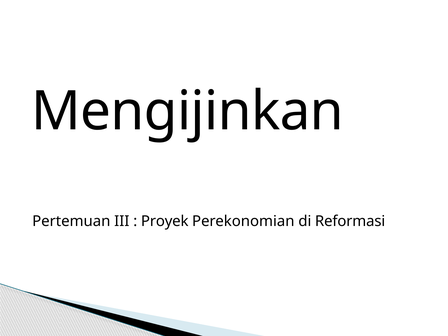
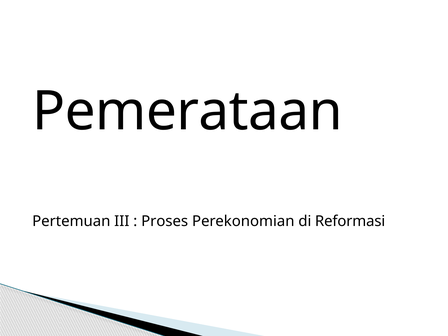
Mengijinkan: Mengijinkan -> Pemerataan (187, 111)
Proyek: Proyek -> Proses (165, 221)
